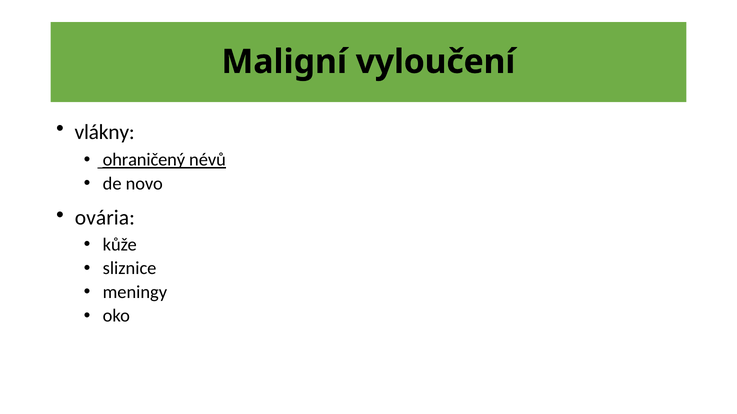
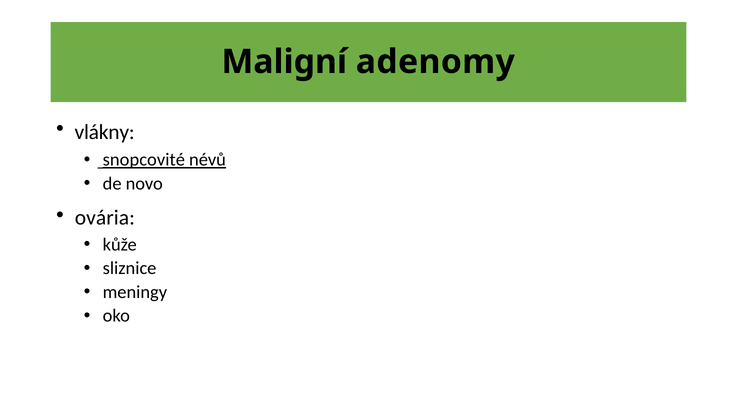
vyloučení: vyloučení -> adenomy (435, 62)
ohraničený: ohraničený -> snopcovité (144, 160)
